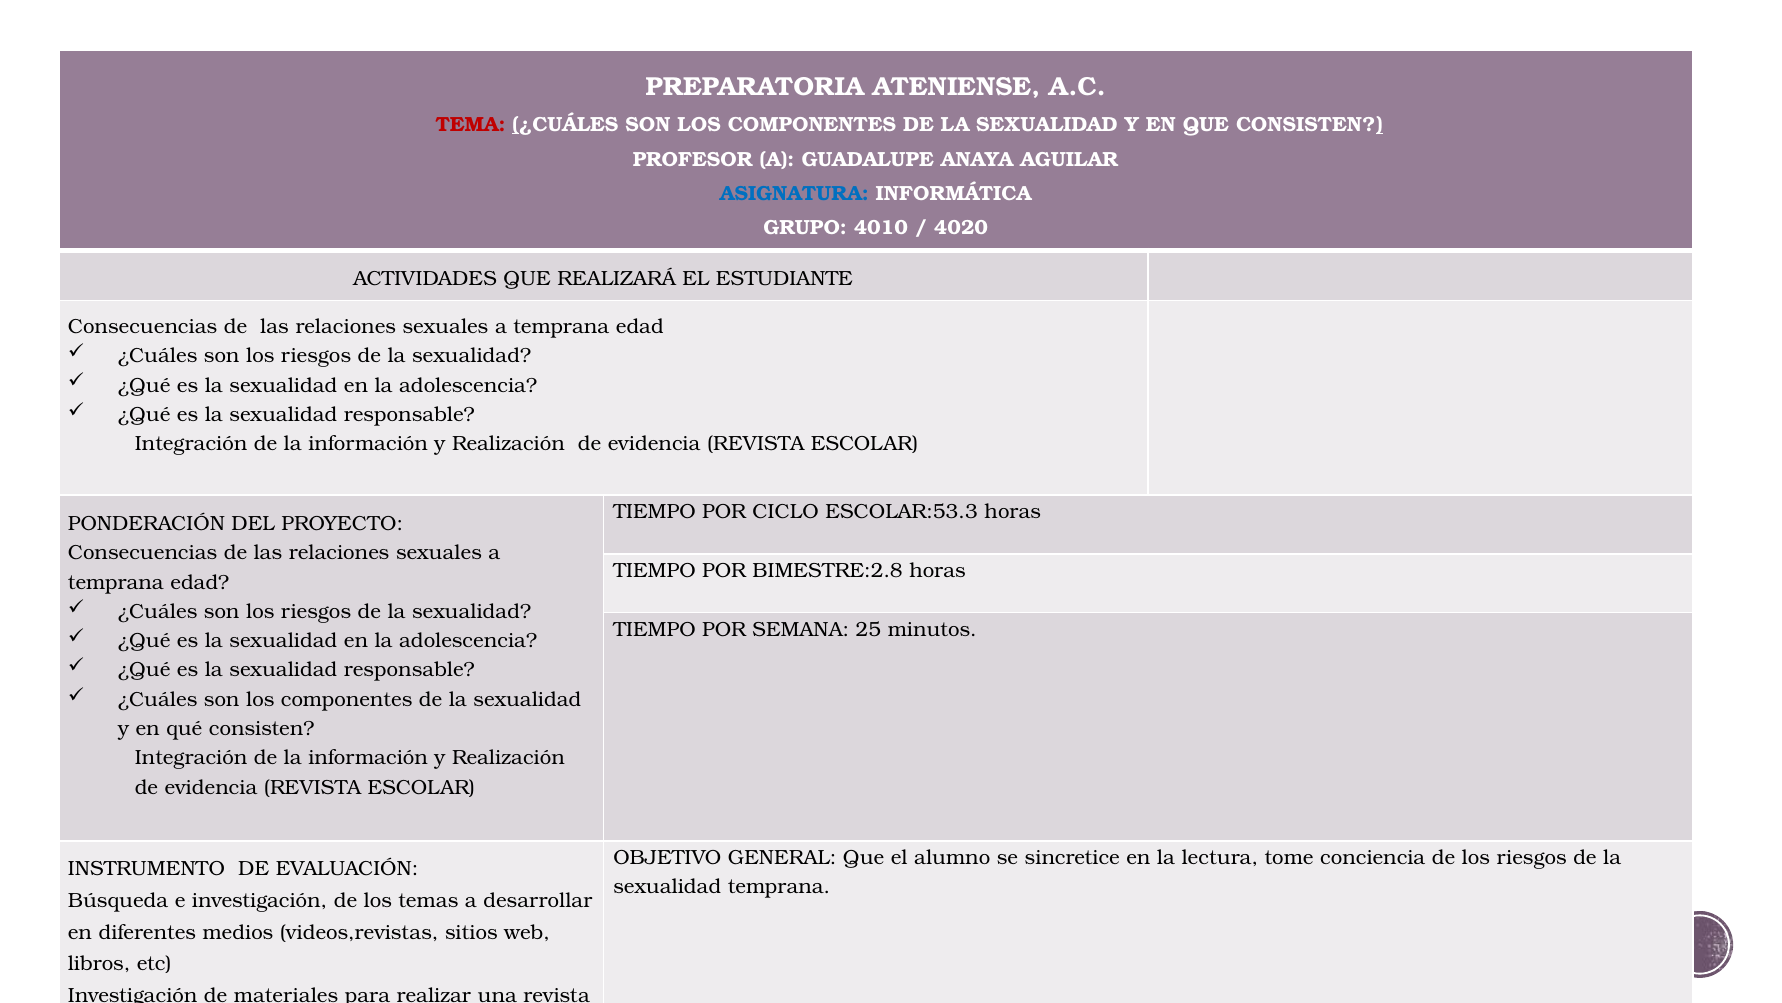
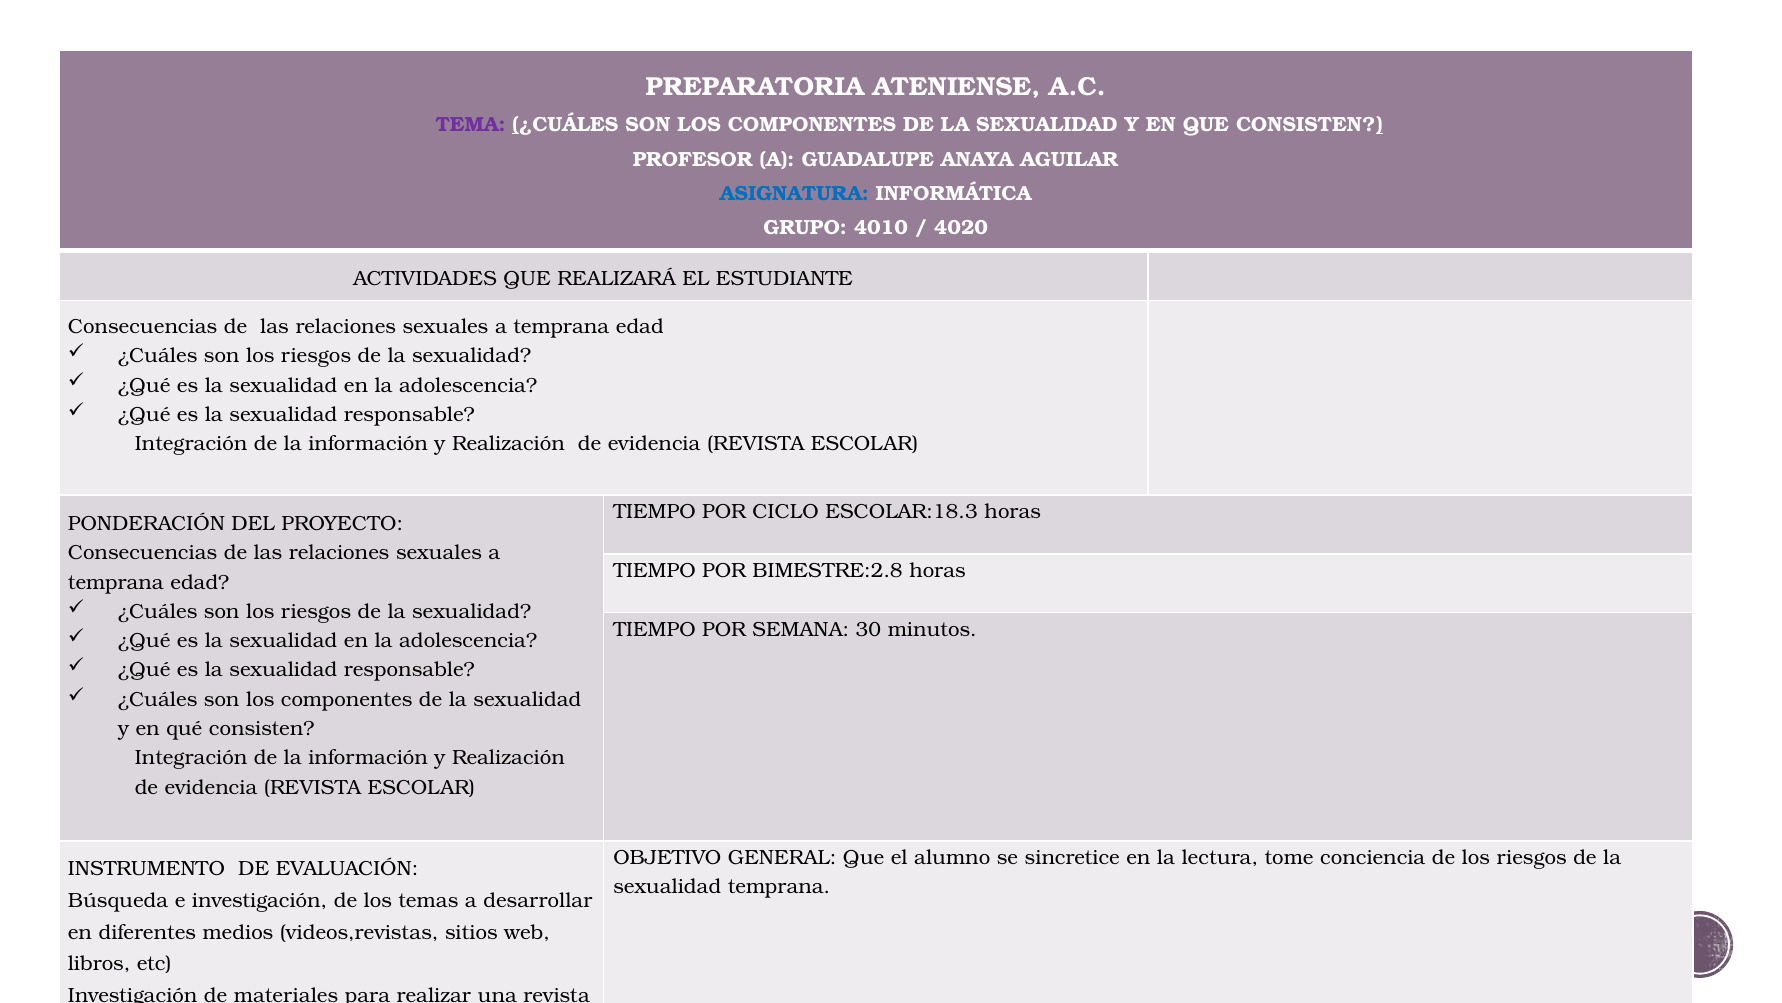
TEMA colour: red -> purple (471, 125)
ESCOLAR:53.3: ESCOLAR:53.3 -> ESCOLAR:18.3 (902, 512)
25: 25 -> 30 (868, 629)
